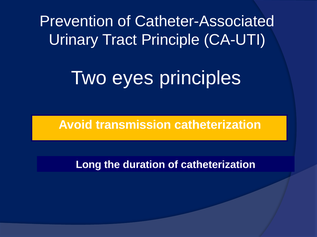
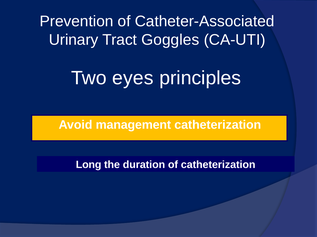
Principle: Principle -> Goggles (170, 40)
transmission: transmission -> management (133, 125)
